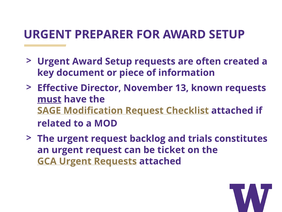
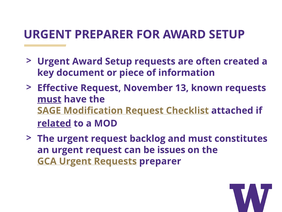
Effective Director: Director -> Request (101, 88)
related underline: none -> present (54, 123)
and trials: trials -> must (200, 138)
ticket: ticket -> issues (171, 150)
Requests attached: attached -> preparer (160, 161)
